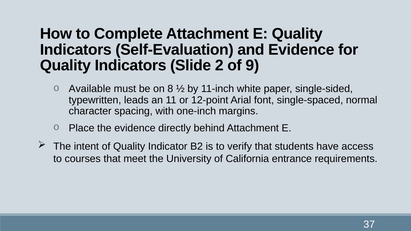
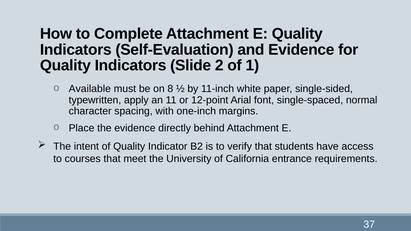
9: 9 -> 1 (252, 65)
leads: leads -> apply (136, 100)
